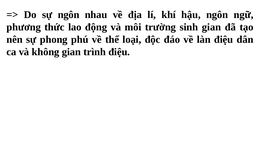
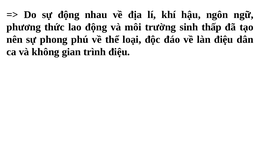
sự ngôn: ngôn -> động (69, 15)
sinh gian: gian -> thấp (212, 27)
